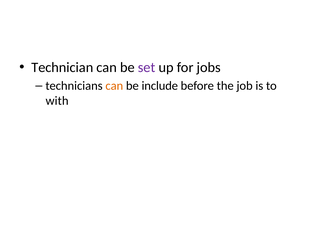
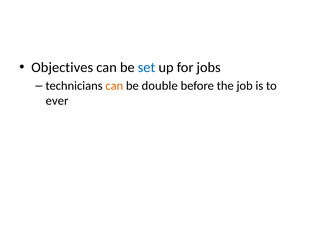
Technician: Technician -> Objectives (62, 68)
set colour: purple -> blue (147, 68)
include: include -> double (160, 86)
with: with -> ever (57, 101)
